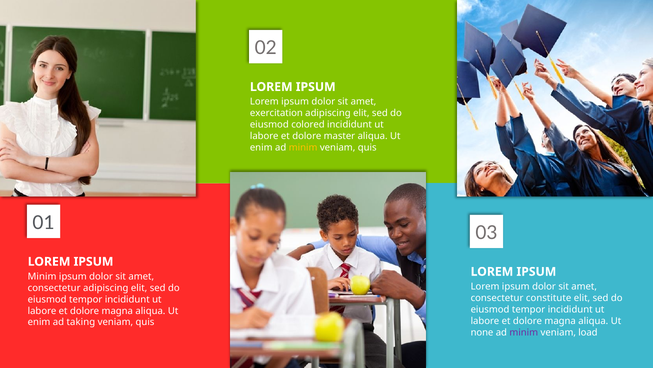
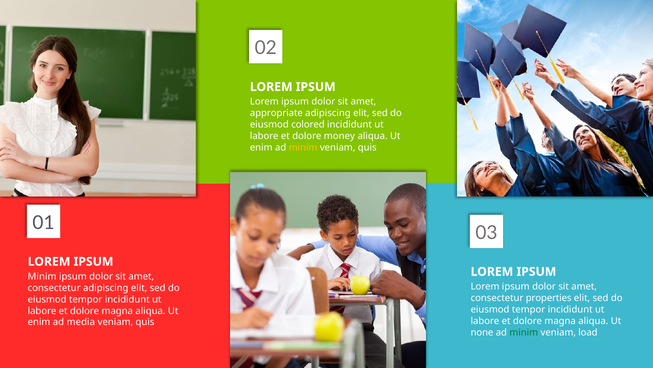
exercitation: exercitation -> appropriate (276, 113)
master: master -> money (339, 136)
constitute: constitute -> properties (549, 297)
taking: taking -> media (81, 322)
minim colour: purple -> green (524, 332)
